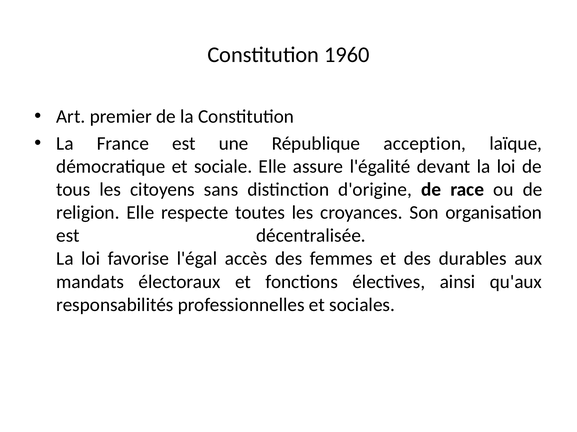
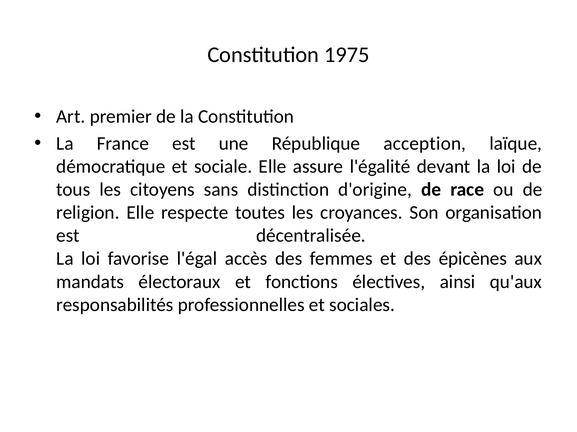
1960: 1960 -> 1975 (347, 55)
durables: durables -> épicènes (473, 259)
